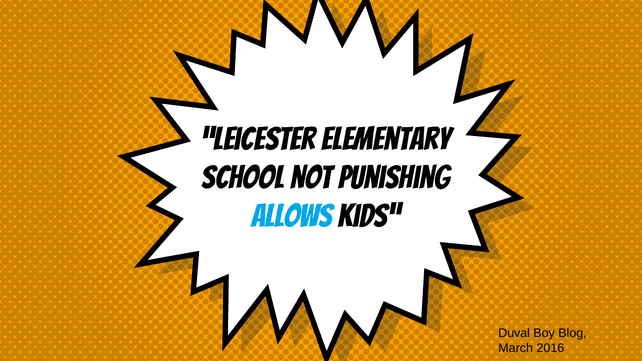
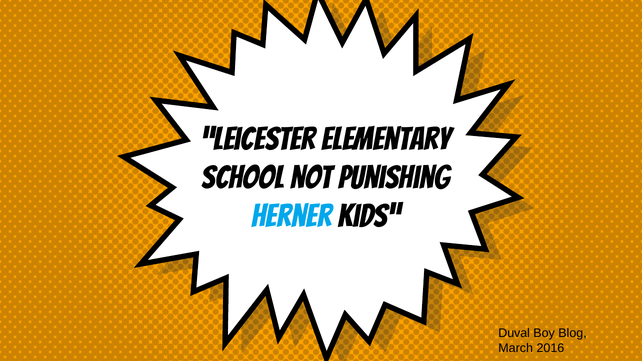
Allows: Allows -> Herner (291, 217)
